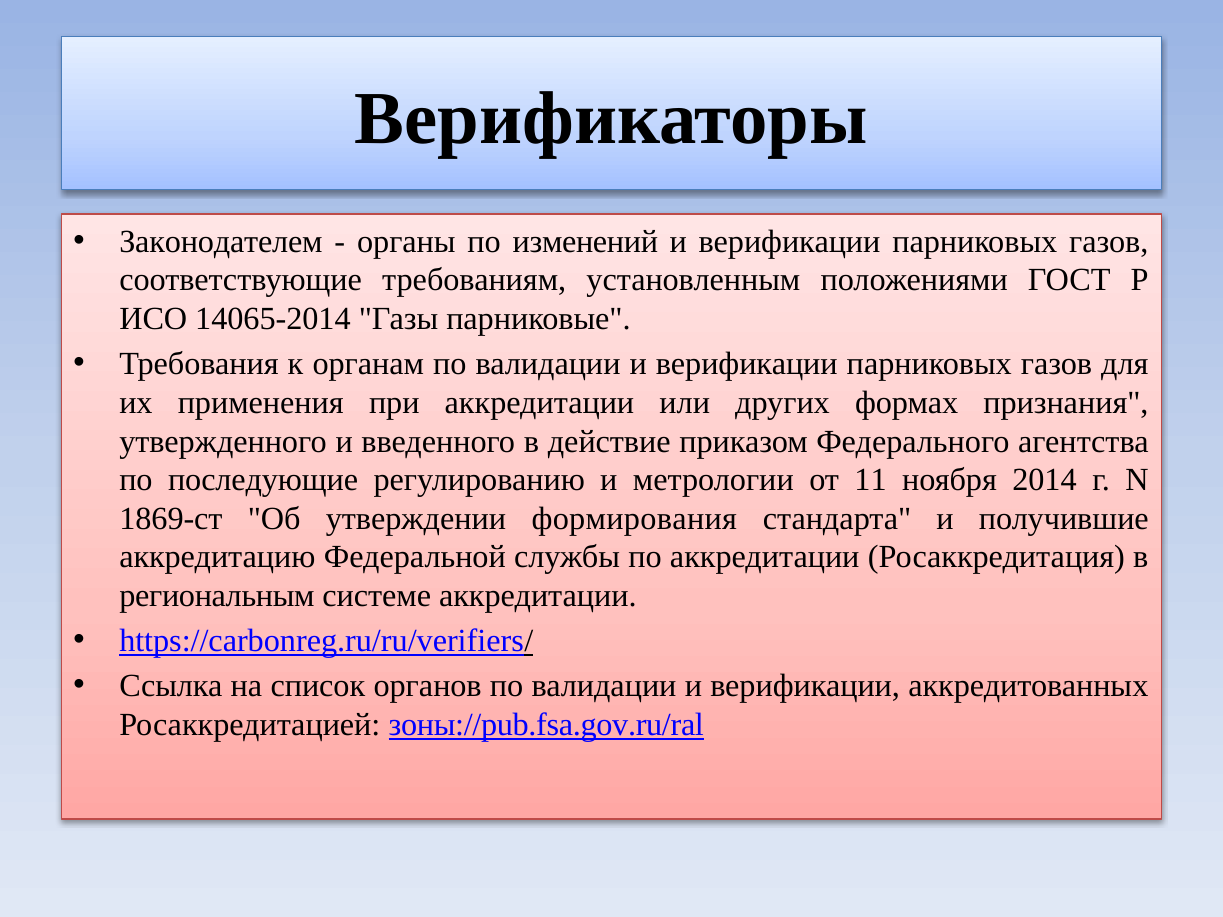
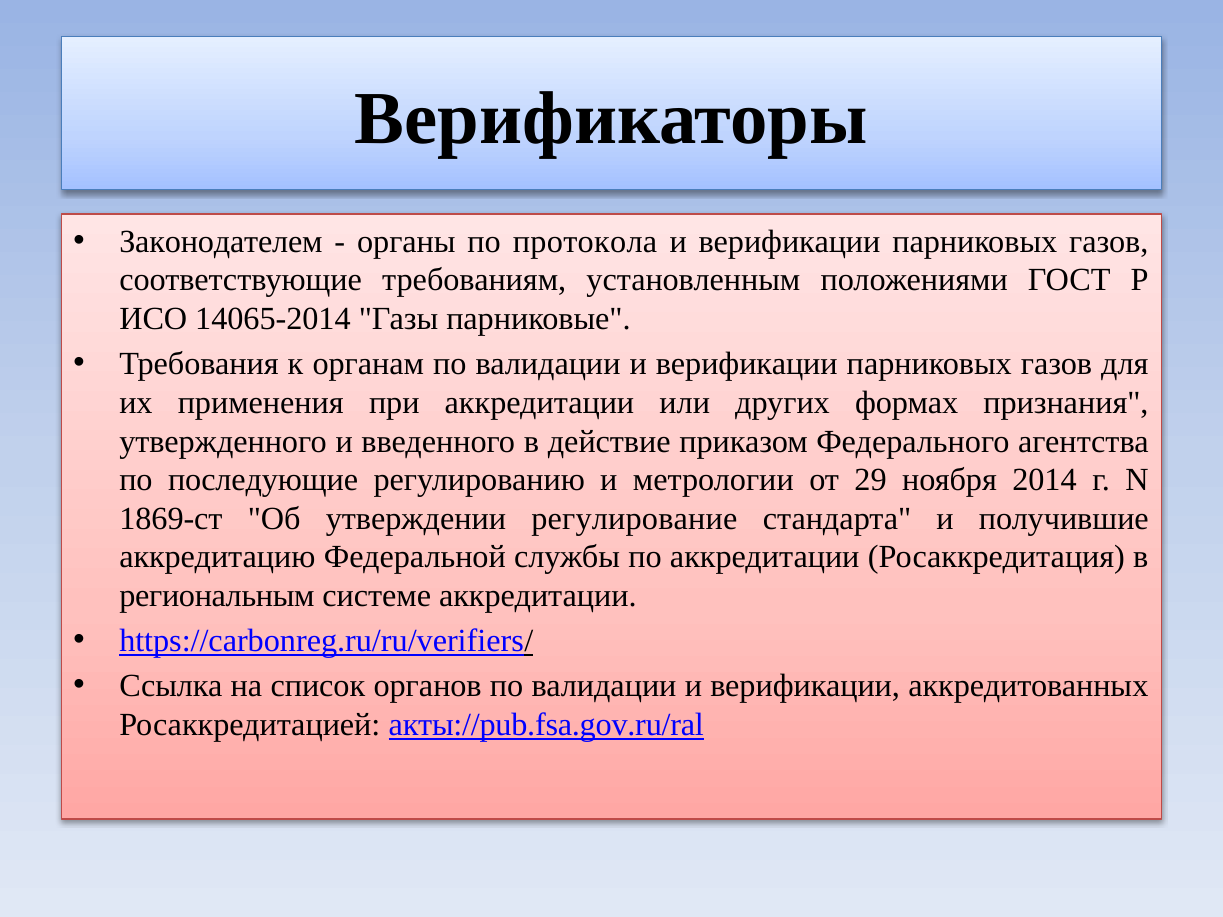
изменений: изменений -> протокола (585, 242)
11: 11 -> 29 (871, 480)
формирования: формирования -> регулирование (634, 519)
зоны://pub.fsa.gov.ru/ral: зоны://pub.fsa.gov.ru/ral -> акты://pub.fsa.gov.ru/ral (546, 725)
